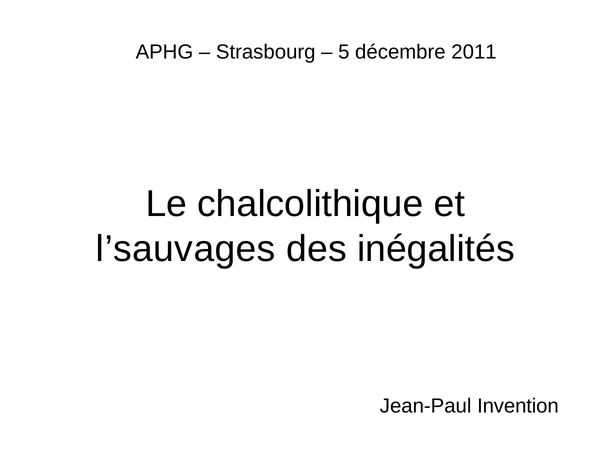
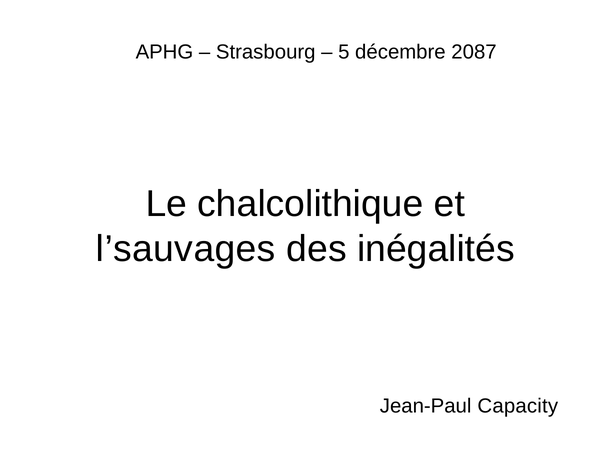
2011: 2011 -> 2087 (474, 52)
Invention: Invention -> Capacity (518, 406)
